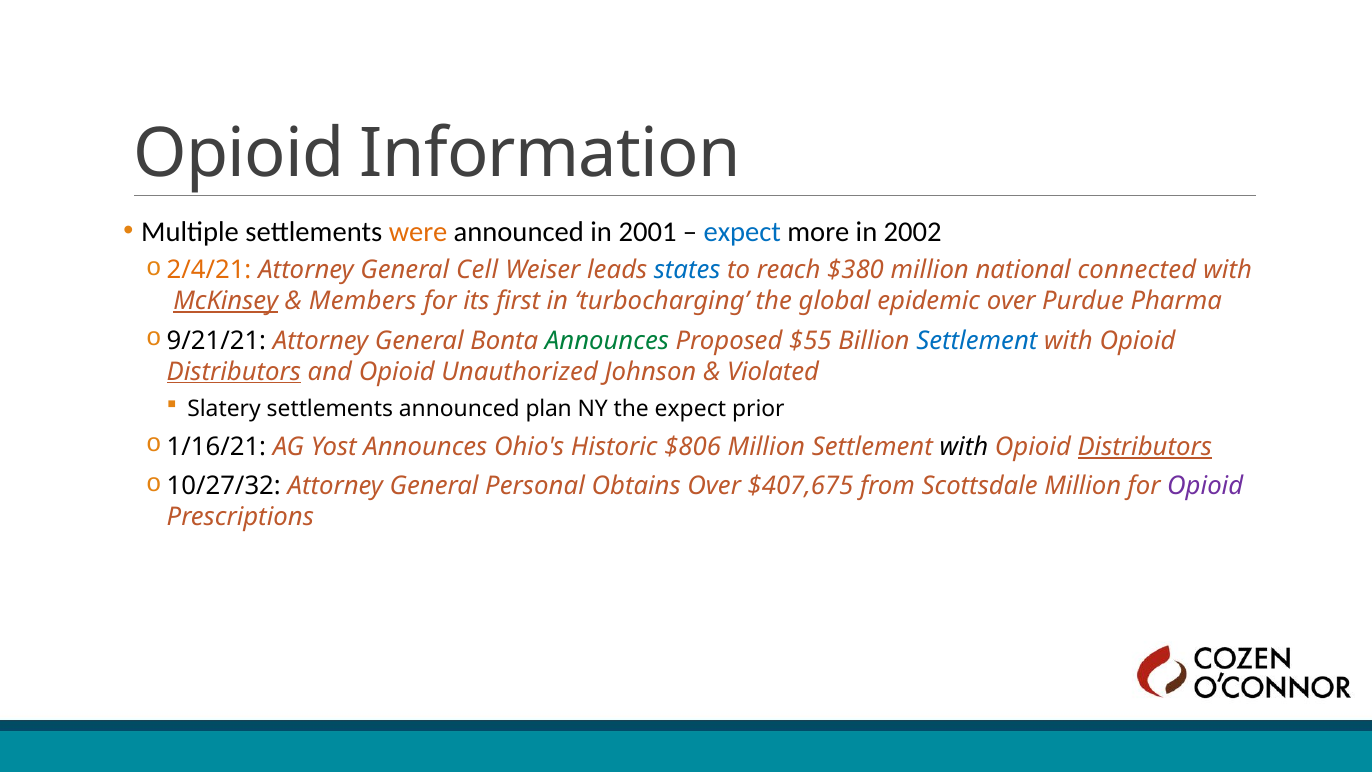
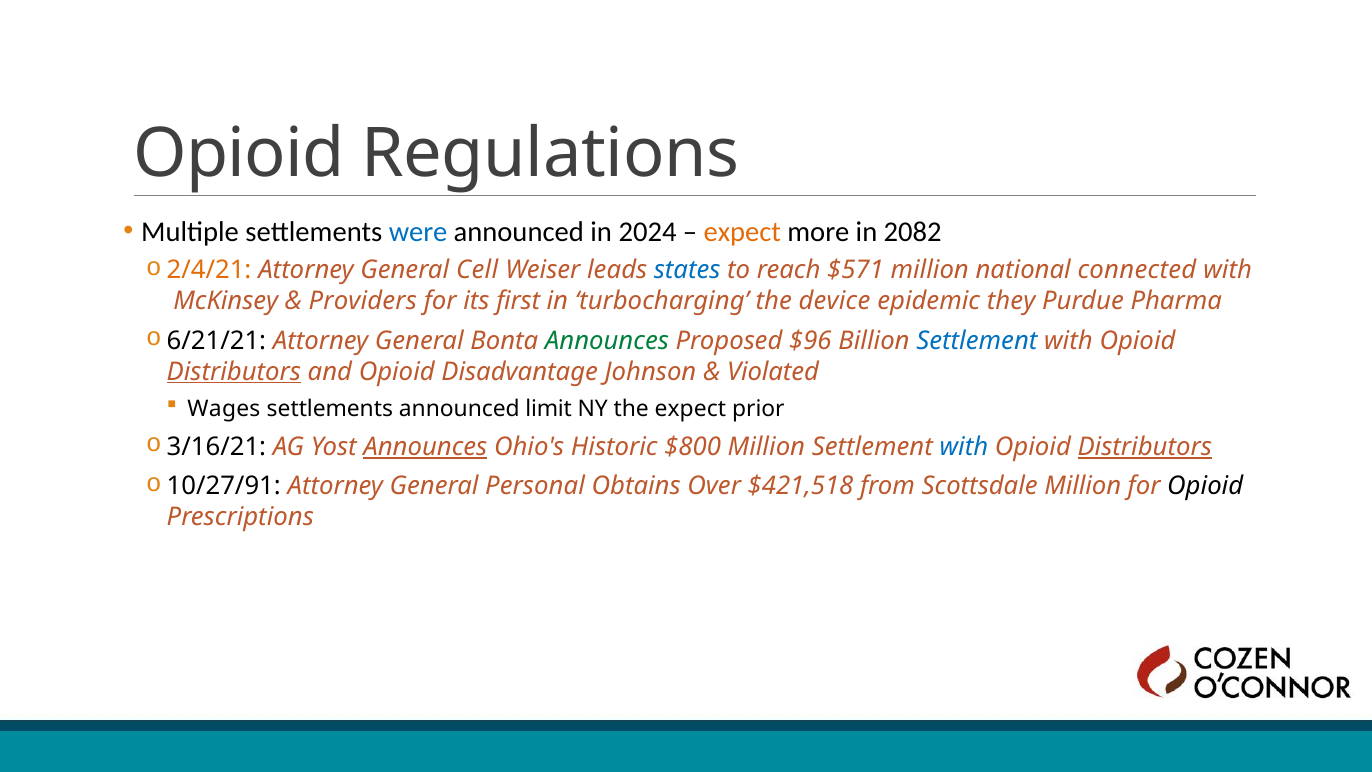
Information: Information -> Regulations (550, 154)
were colour: orange -> blue (418, 232)
2001: 2001 -> 2024 (648, 232)
expect colour: blue -> orange (742, 232)
2002: 2002 -> 2082 (913, 232)
$380: $380 -> $571 (856, 270)
McKinsey underline: present -> none (226, 301)
Members: Members -> Providers (363, 301)
global: global -> device (835, 301)
epidemic over: over -> they (1011, 301)
9/21/21: 9/21/21 -> 6/21/21 (216, 341)
$55: $55 -> $96 (810, 341)
Unauthorized: Unauthorized -> Disadvantage (520, 371)
Slatery: Slatery -> Wages (224, 409)
plan: plan -> limit (549, 409)
1/16/21: 1/16/21 -> 3/16/21 (216, 447)
Announces underline: none -> present (425, 447)
$806: $806 -> $800 (693, 447)
with colour: black -> blue (964, 447)
10/27/32: 10/27/32 -> 10/27/91 (224, 486)
$407,675: $407,675 -> $421,518 (801, 486)
Opioid colour: purple -> black (1205, 486)
